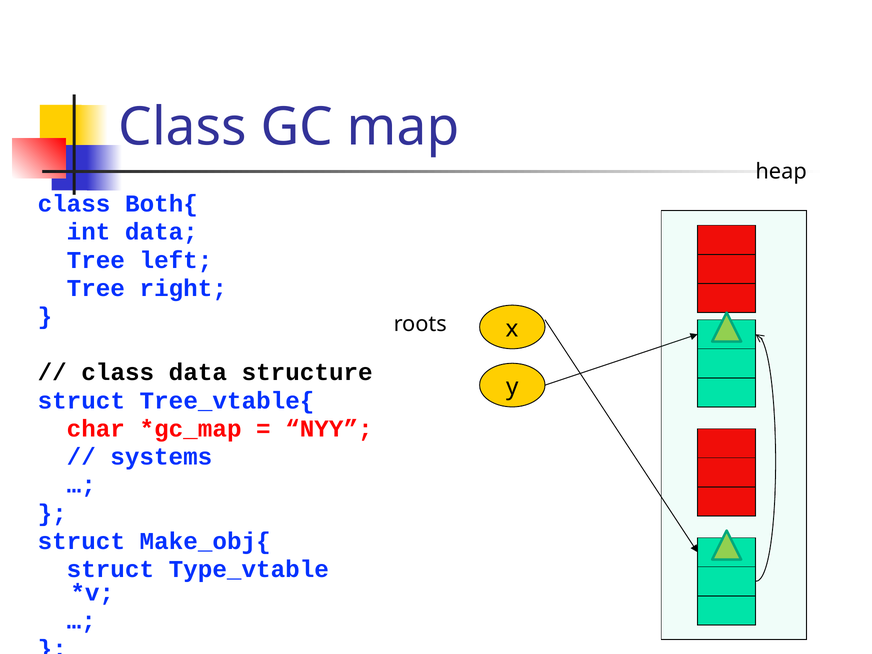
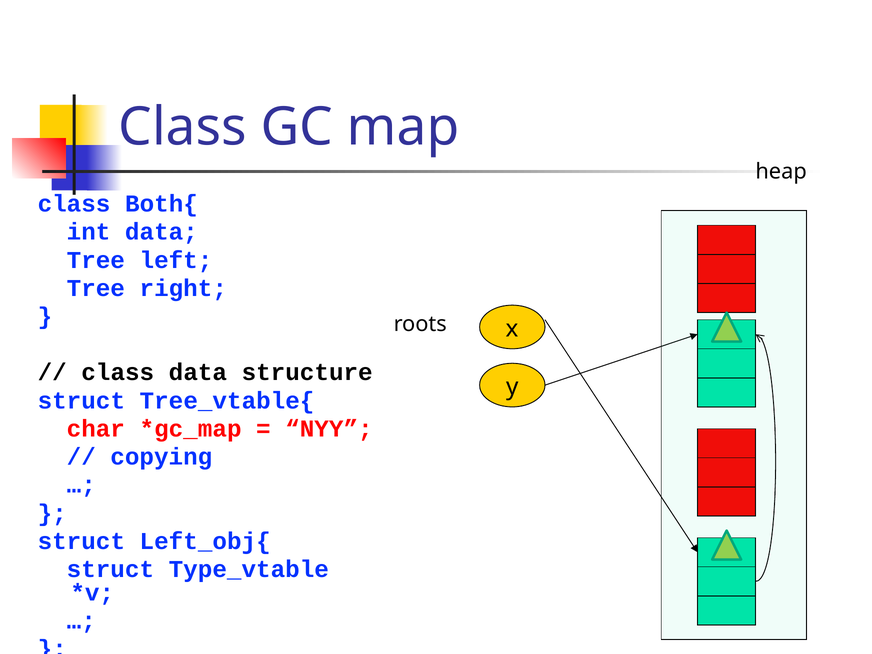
systems: systems -> copying (161, 457)
Make_obj{: Make_obj{ -> Left_obj{ (205, 541)
